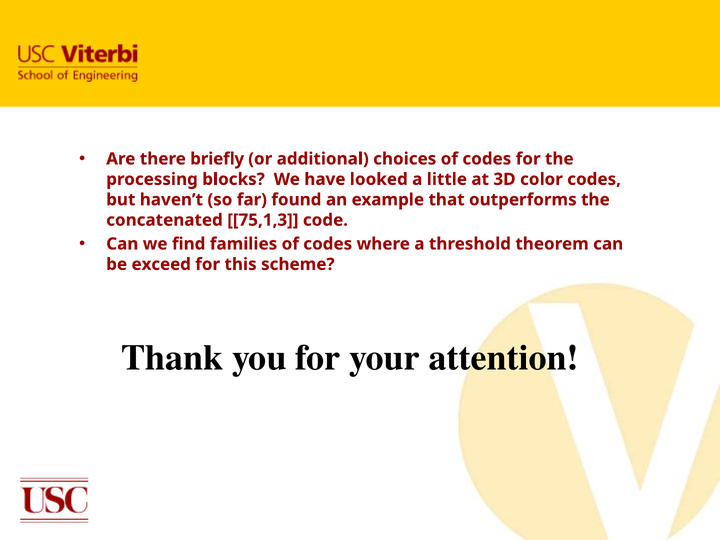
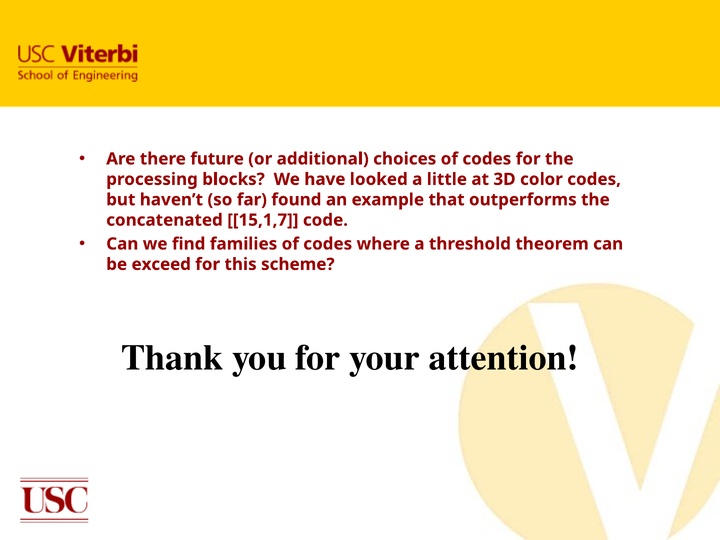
briefly: briefly -> future (217, 159)
75,1,3: 75,1,3 -> 15,1,7 (263, 220)
